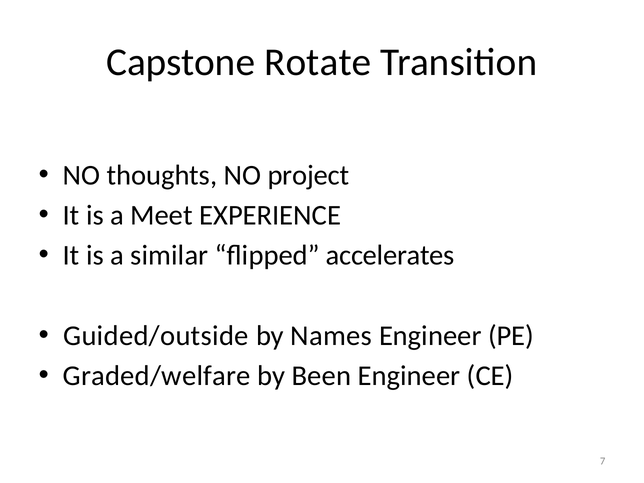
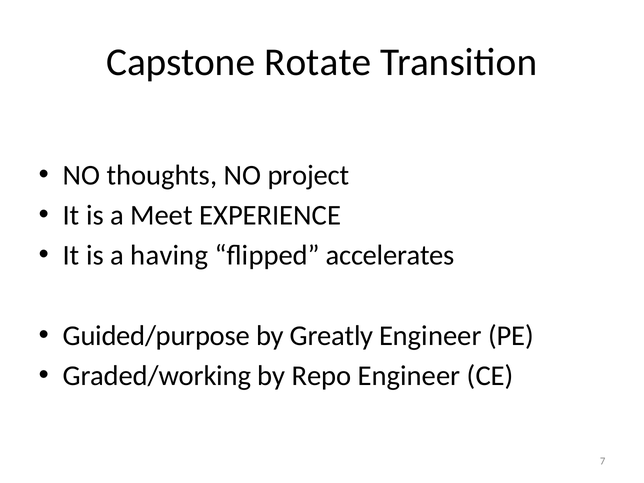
similar: similar -> having (169, 255)
Guided/outside: Guided/outside -> Guided/purpose (156, 336)
Names: Names -> Greatly (332, 336)
Graded/welfare: Graded/welfare -> Graded/working (157, 376)
Been: Been -> Repo (322, 376)
